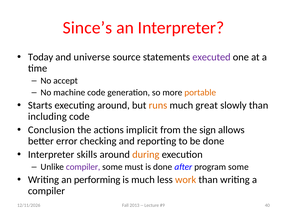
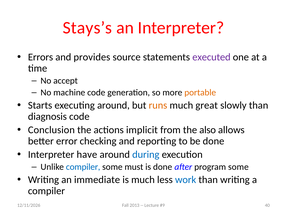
Since’s: Since’s -> Stays’s (87, 28)
Today: Today -> Errors (41, 57)
universe: universe -> provides (92, 57)
including: including -> diagnosis (47, 117)
sign: sign -> also (208, 130)
skills: skills -> have (87, 155)
during colour: orange -> blue (146, 155)
compiler colour: purple -> blue (83, 167)
performing: performing -> immediate (97, 180)
work colour: orange -> blue (186, 180)
